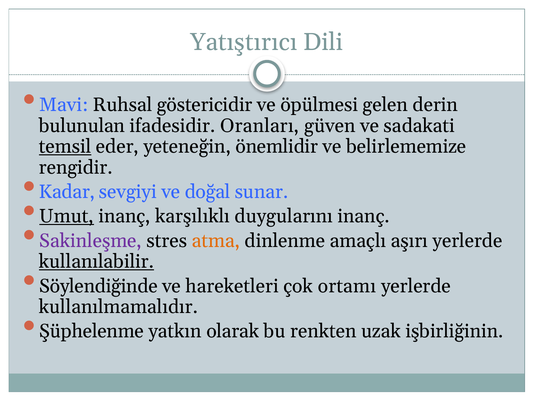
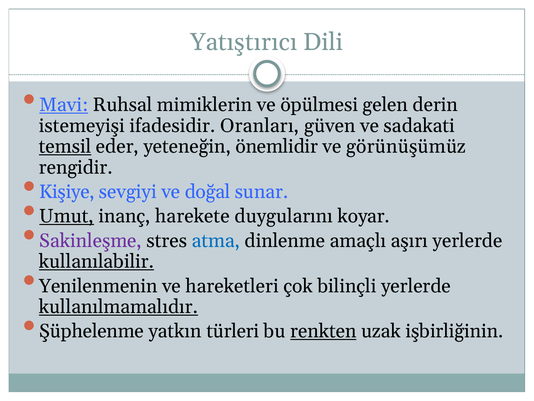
Mavi underline: none -> present (64, 105)
göstericidir: göstericidir -> mimiklerin (205, 105)
bulunulan: bulunulan -> istemeyişi (82, 126)
belirlememize: belirlememize -> görünüşümüz (406, 146)
Kadar: Kadar -> Kişiye (67, 192)
karşılıklı: karşılıklı -> harekete (192, 216)
duygularını inanç: inanç -> koyar (364, 216)
atma colour: orange -> blue (216, 240)
Söylendiğinde: Söylendiğinde -> Yenilenmenin (98, 286)
ortamı: ortamı -> bilinçli (347, 286)
kullanılmamalıdır underline: none -> present (118, 306)
olarak: olarak -> türleri (233, 331)
renkten underline: none -> present (323, 331)
